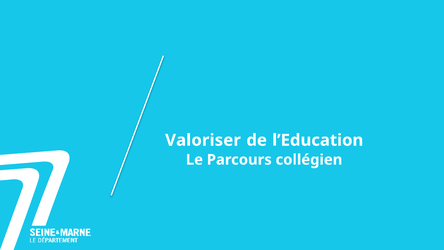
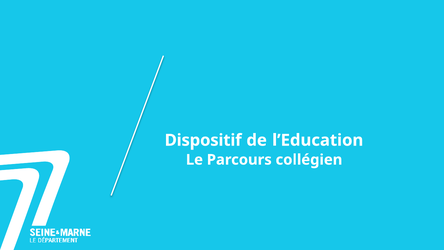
Valoriser: Valoriser -> Dispositif (203, 140)
